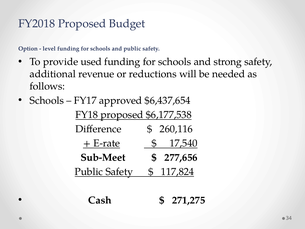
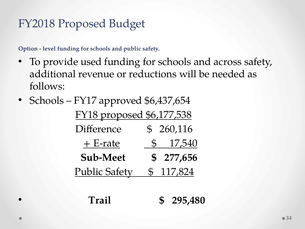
strong: strong -> across (228, 62)
Cash: Cash -> Trail (100, 200)
271,275: 271,275 -> 295,480 (189, 200)
